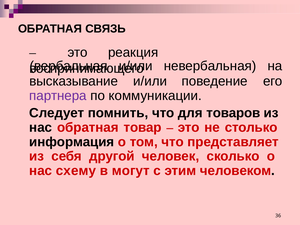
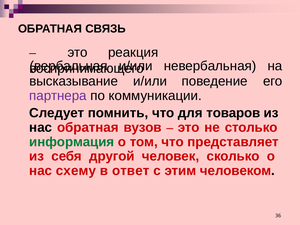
товар: товар -> вузов (143, 127)
информация colour: black -> green (72, 142)
могут: могут -> ответ (131, 171)
